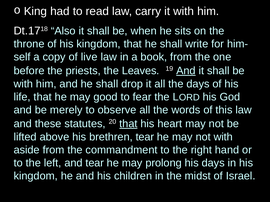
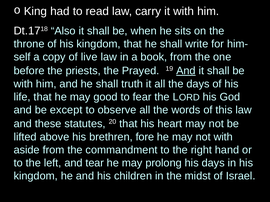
Leaves: Leaves -> Prayed (141, 71)
drop: drop -> truth (132, 84)
merely: merely -> except (66, 110)
that underline: present -> none (128, 124)
brethren tear: tear -> fore (145, 137)
